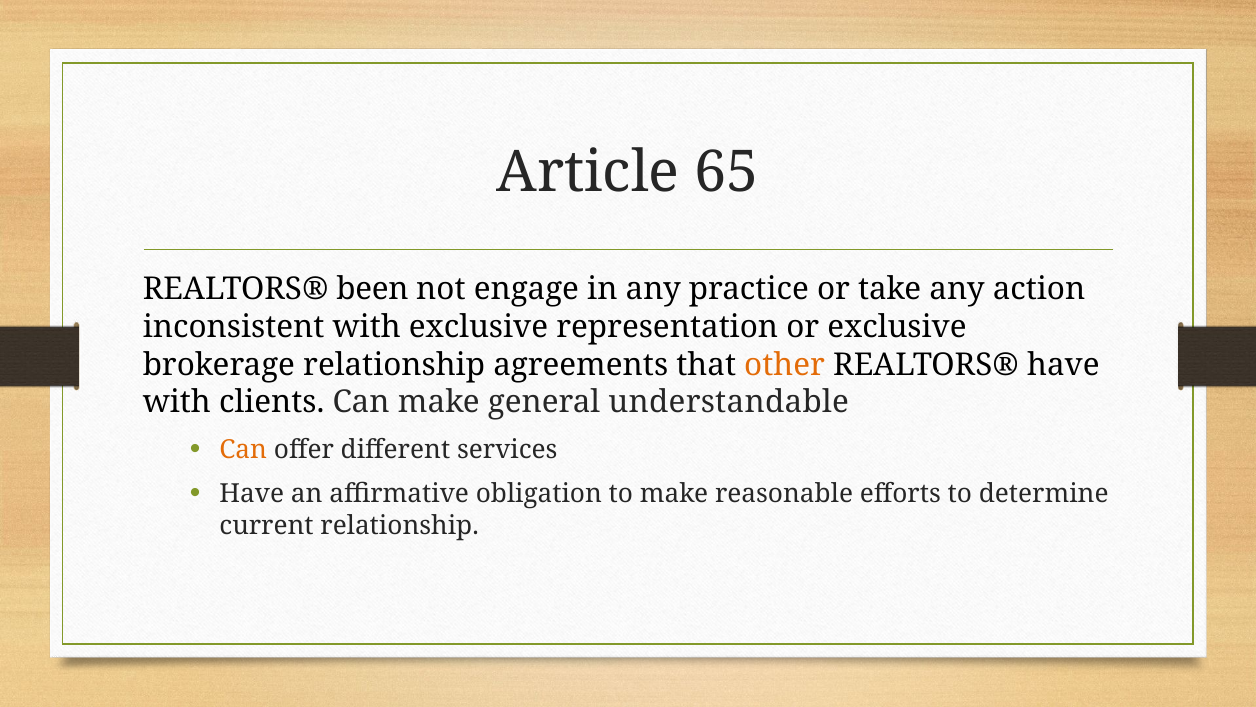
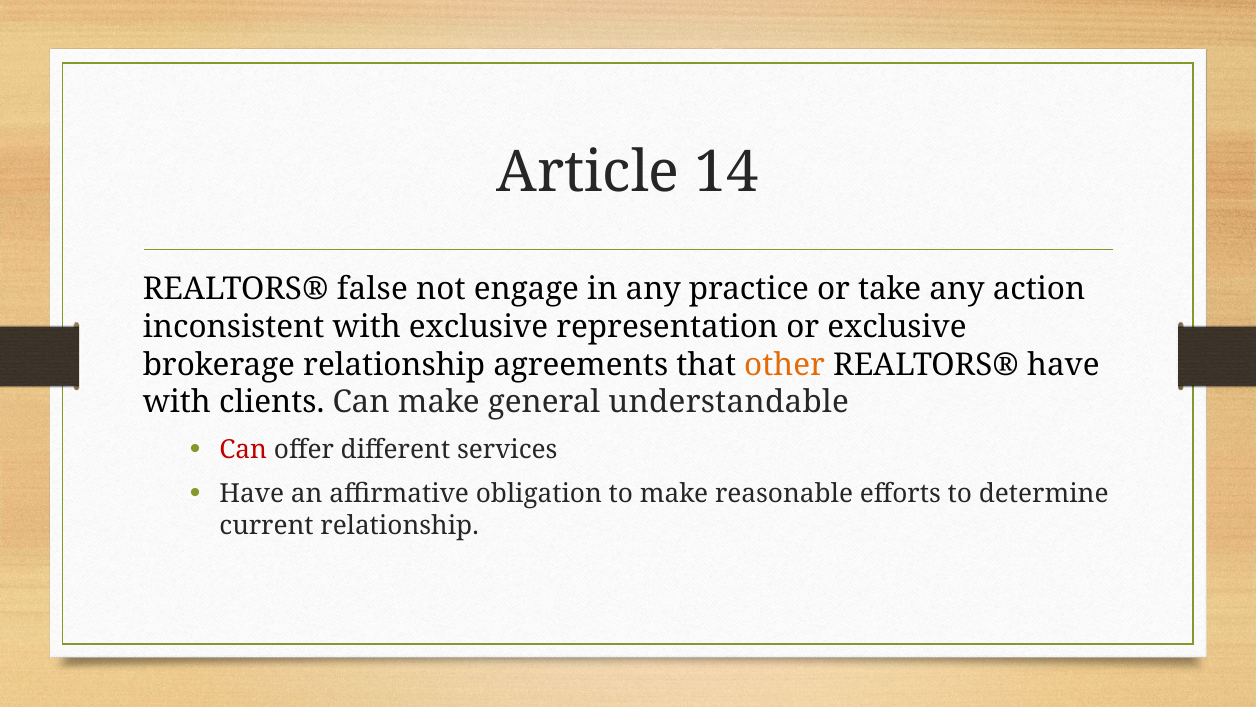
65: 65 -> 14 (727, 172)
been: been -> false (372, 289)
Can colour: orange -> red (243, 449)
